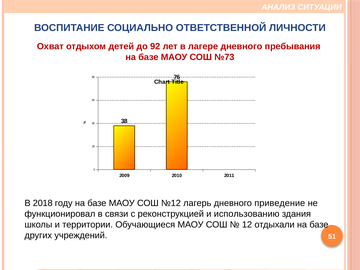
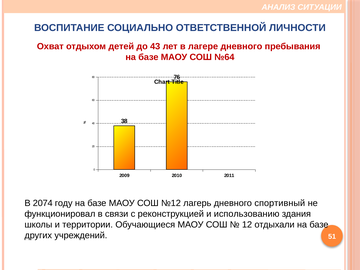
92: 92 -> 43 (155, 46)
№73: №73 -> №64 (224, 57)
2018: 2018 -> 2074 (43, 203)
приведение: приведение -> спортивный (280, 203)
